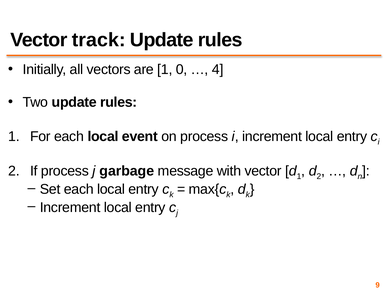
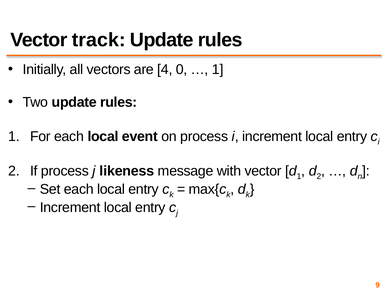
are 1: 1 -> 4 (165, 70)
4: 4 -> 1 (218, 70)
garbage: garbage -> likeness (127, 171)
